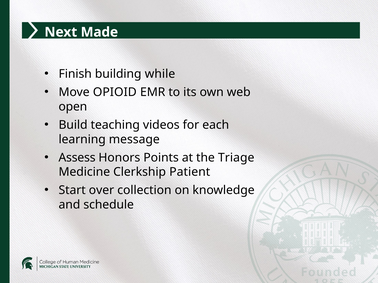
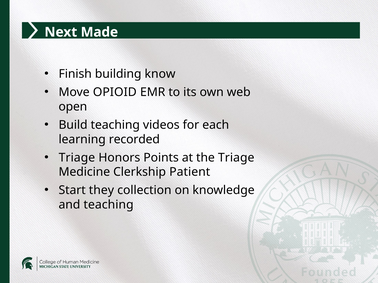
while: while -> know (160, 74)
message: message -> recorded (134, 140)
Assess: Assess -> Triage (77, 158)
over: over -> they (101, 191)
and schedule: schedule -> teaching (109, 205)
